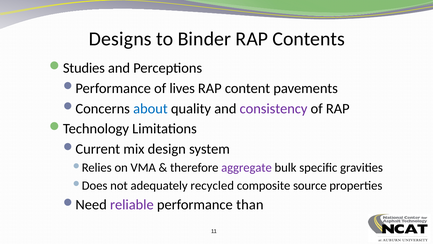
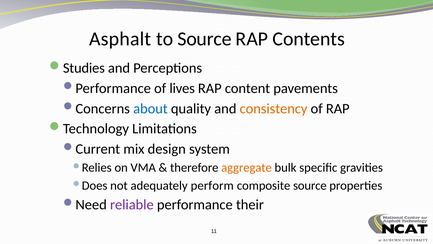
Designs: Designs -> Asphalt (120, 39)
to Binder: Binder -> Source (204, 39)
consistency colour: purple -> orange (274, 108)
aggregate colour: purple -> orange (247, 168)
recycled: recycled -> perform (212, 185)
than: than -> their (250, 204)
